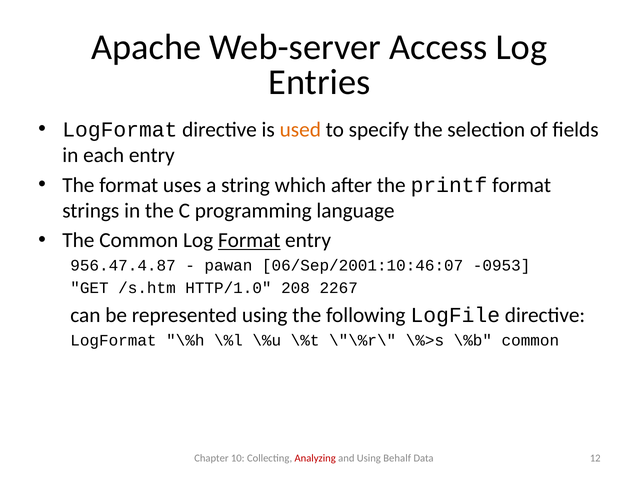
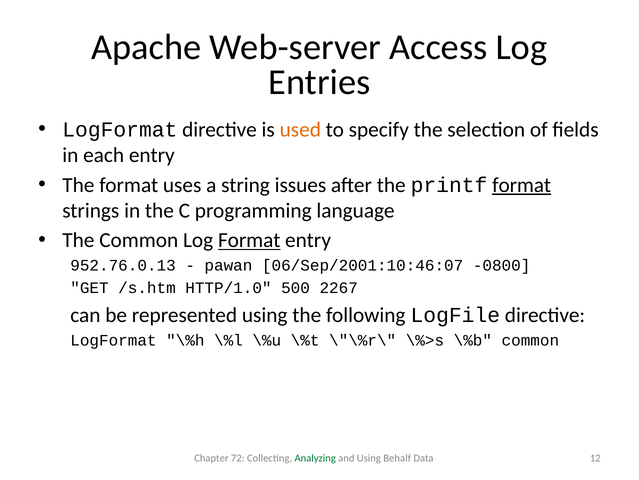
which: which -> issues (300, 185)
format underline: none -> present (522, 185)
956.47.4.87: 956.47.4.87 -> 952.76.0.13 (123, 265)
-0953: -0953 -> -0800 (502, 265)
208: 208 -> 500 (296, 288)
10: 10 -> 72 (238, 458)
Analyzing colour: red -> green (315, 458)
